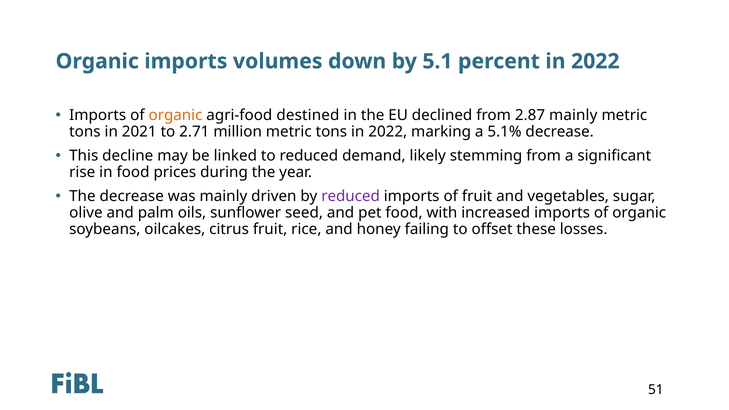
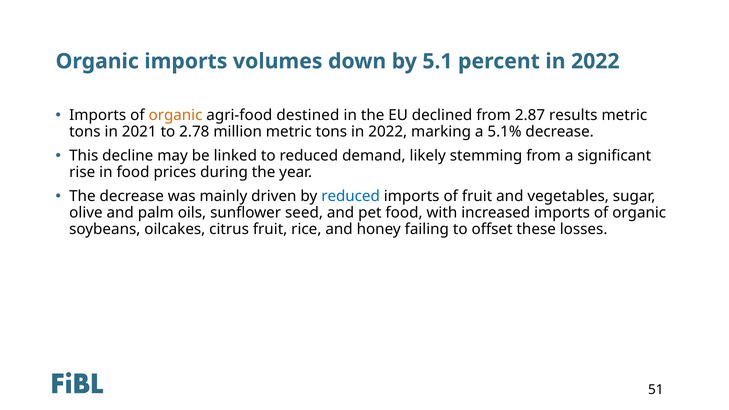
2.87 mainly: mainly -> results (573, 115)
2.71: 2.71 -> 2.78 (194, 132)
reduced colour: purple -> blue (351, 196)
